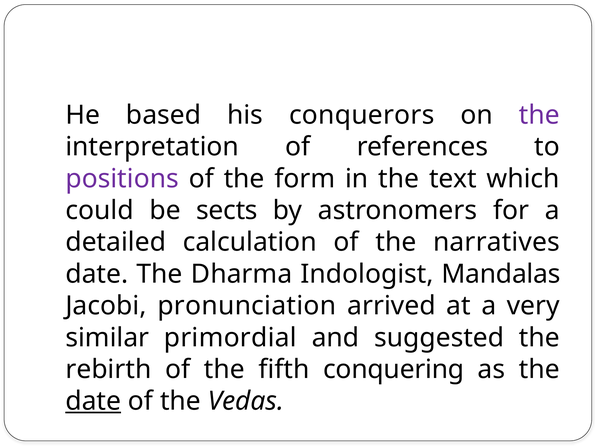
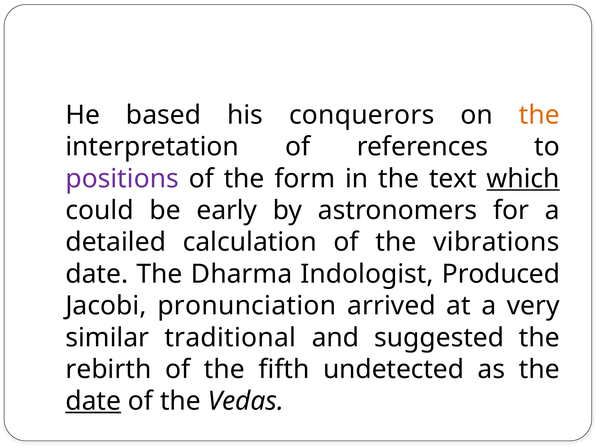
the colour: purple -> orange (539, 115)
which underline: none -> present (523, 179)
sects: sects -> early (227, 210)
narratives: narratives -> vibrations (496, 242)
Mandalas: Mandalas -> Produced (501, 274)
primordial: primordial -> traditional (230, 338)
conquering: conquering -> undetected (394, 369)
